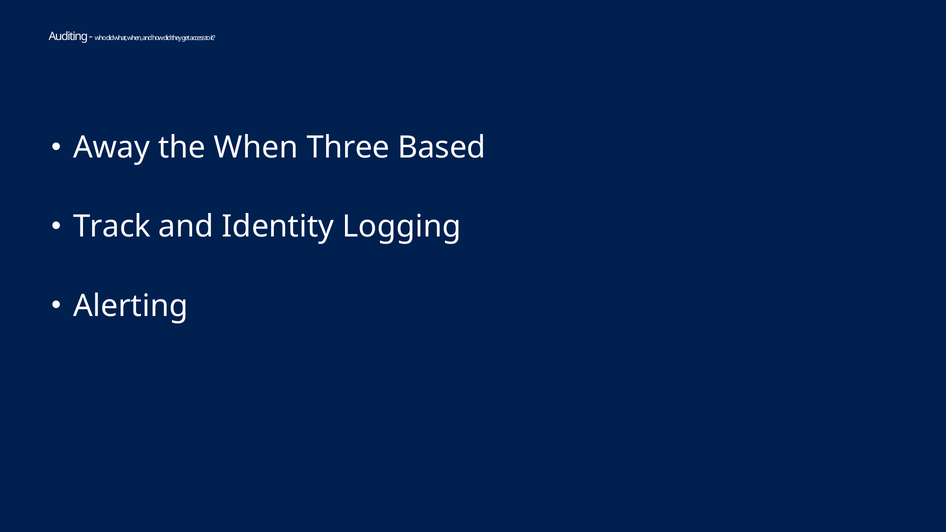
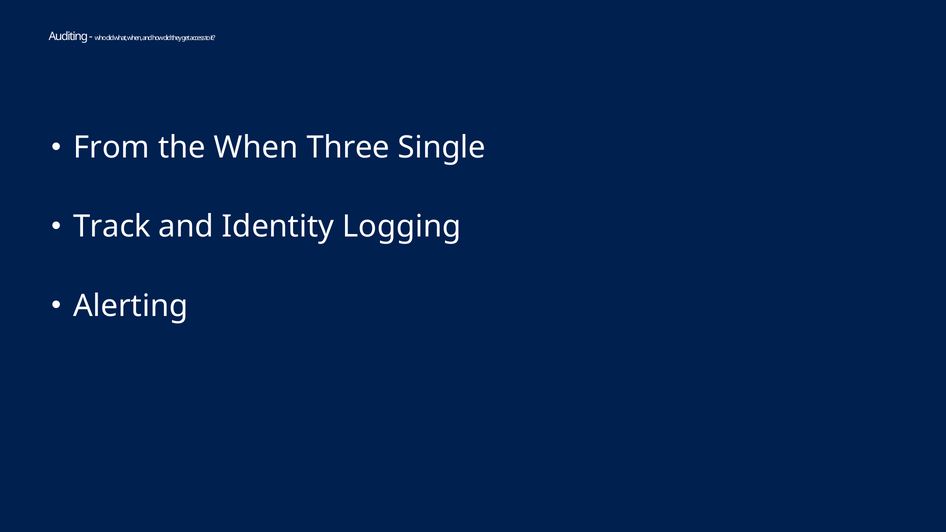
Away: Away -> From (111, 148)
Based: Based -> Single (442, 148)
